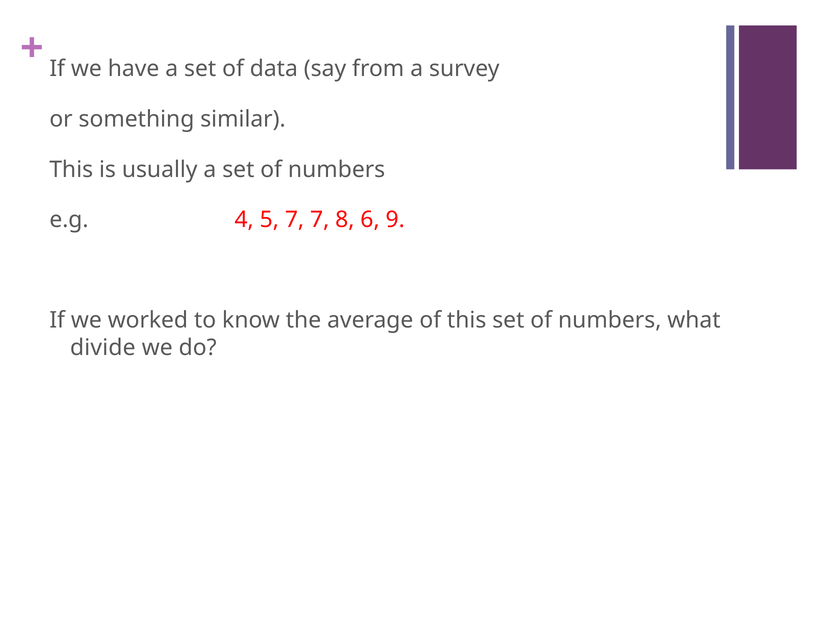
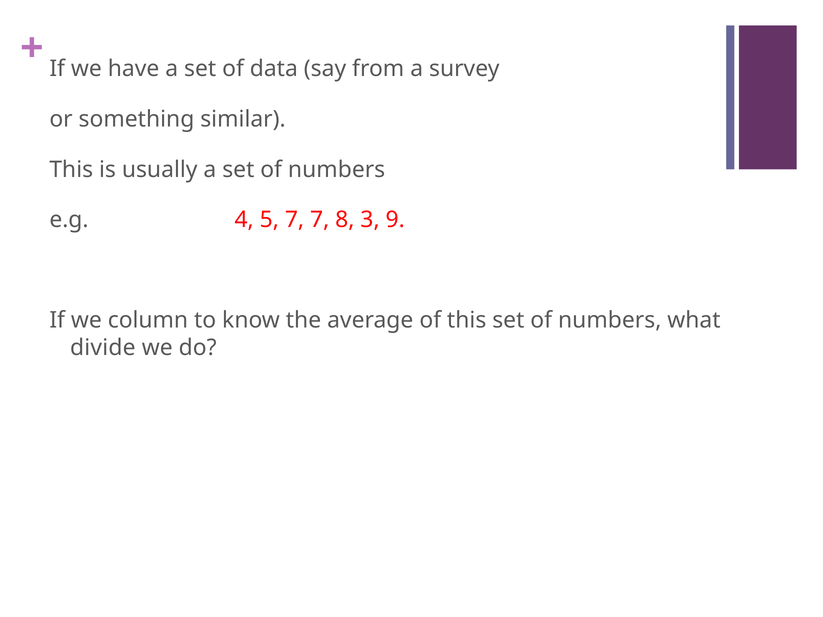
6: 6 -> 3 (370, 220)
worked: worked -> column (148, 320)
